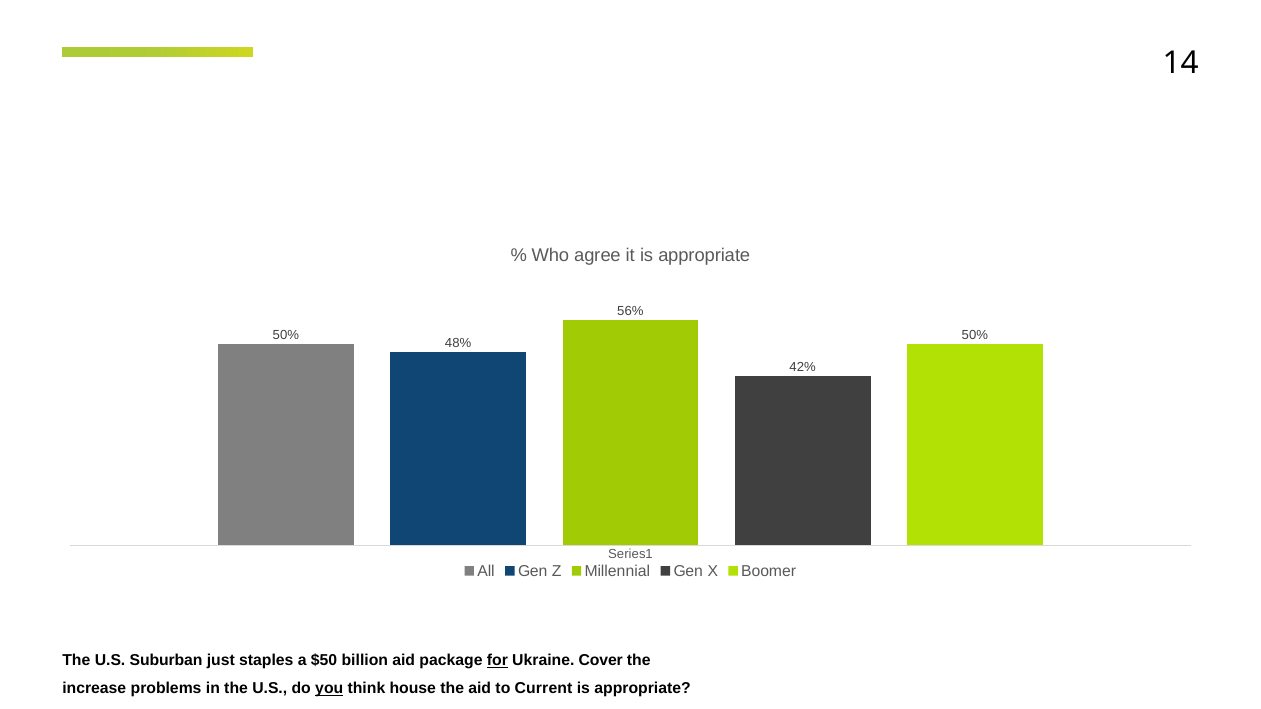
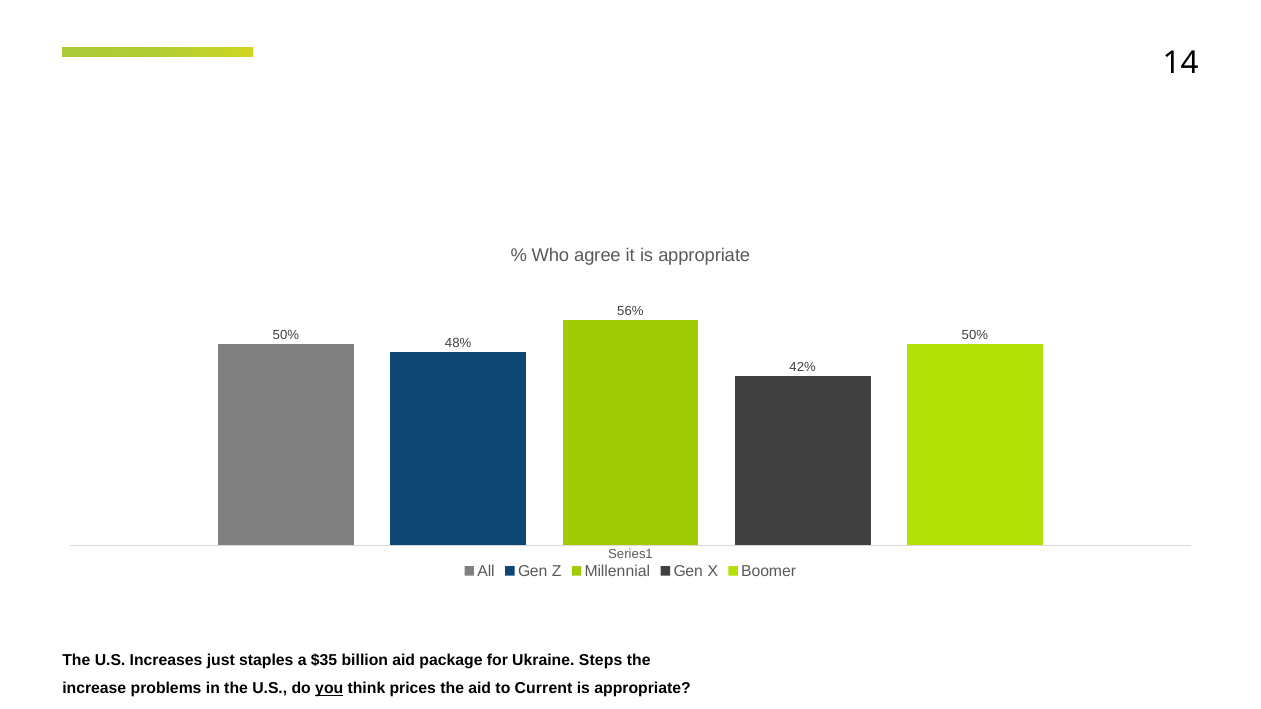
Suburban: Suburban -> Increases (166, 661)
$50: $50 -> $35 (324, 661)
for underline: present -> none (497, 661)
Cover: Cover -> Steps (601, 661)
house: house -> prices (413, 689)
